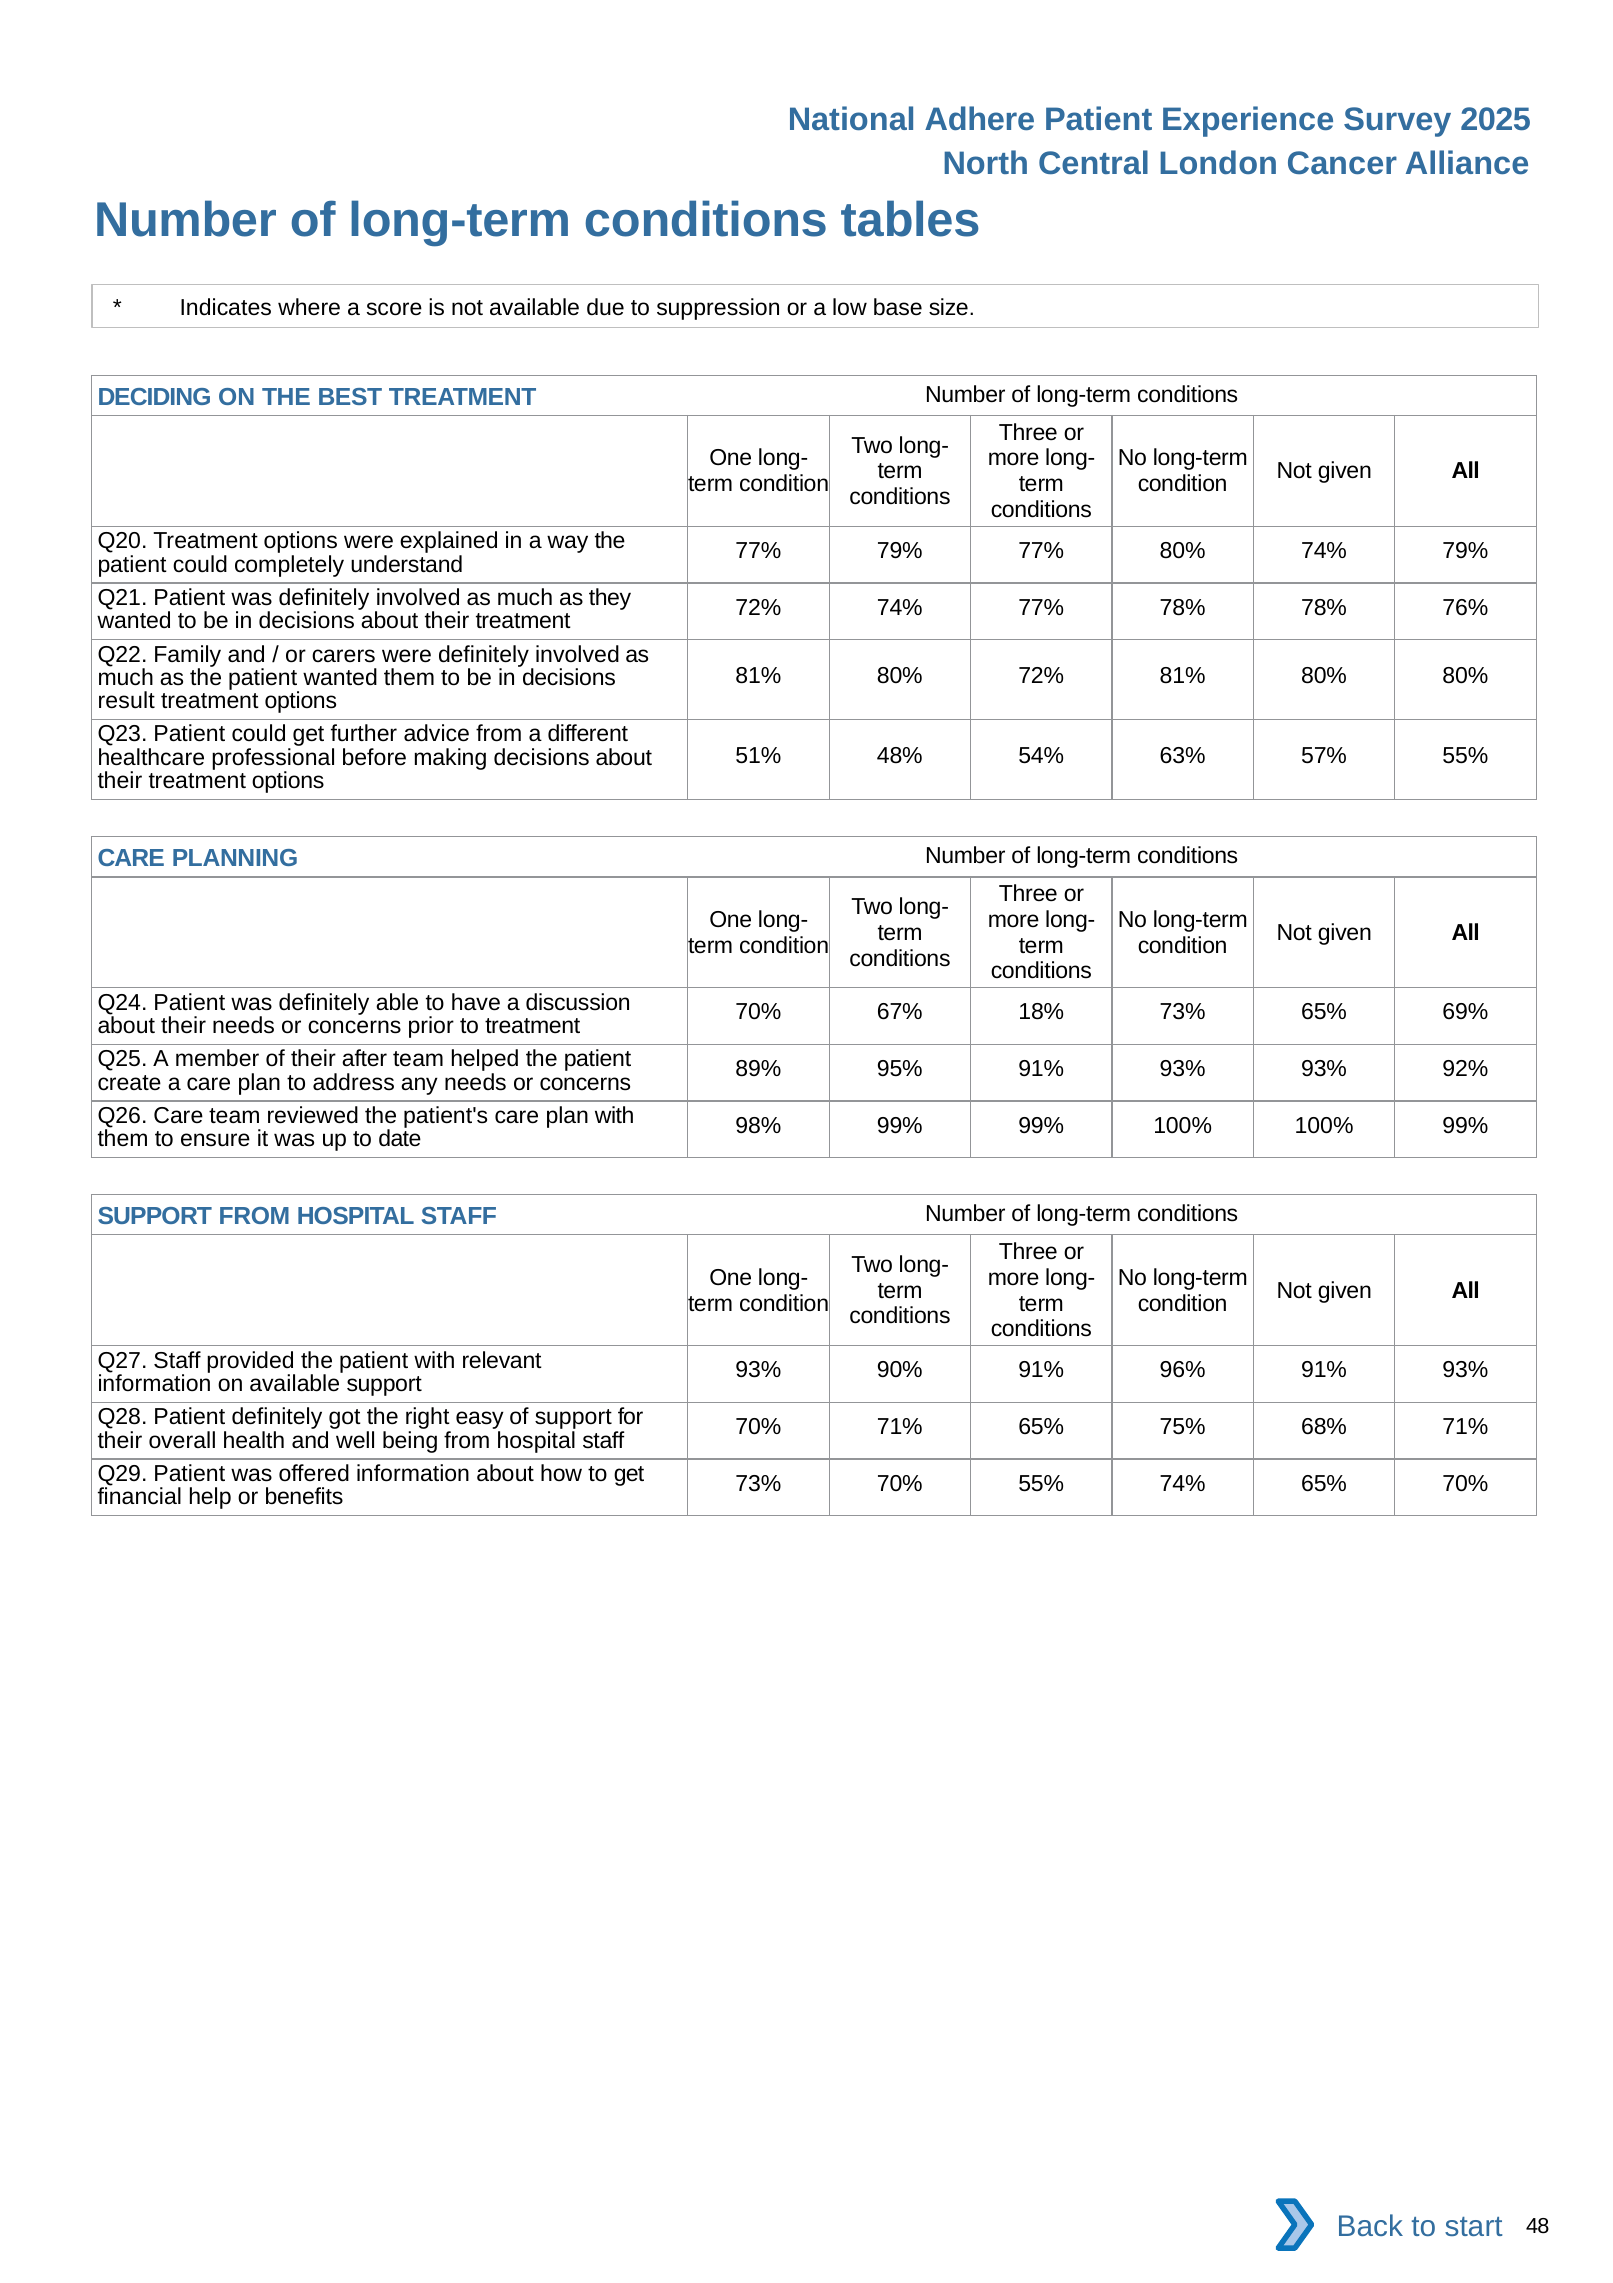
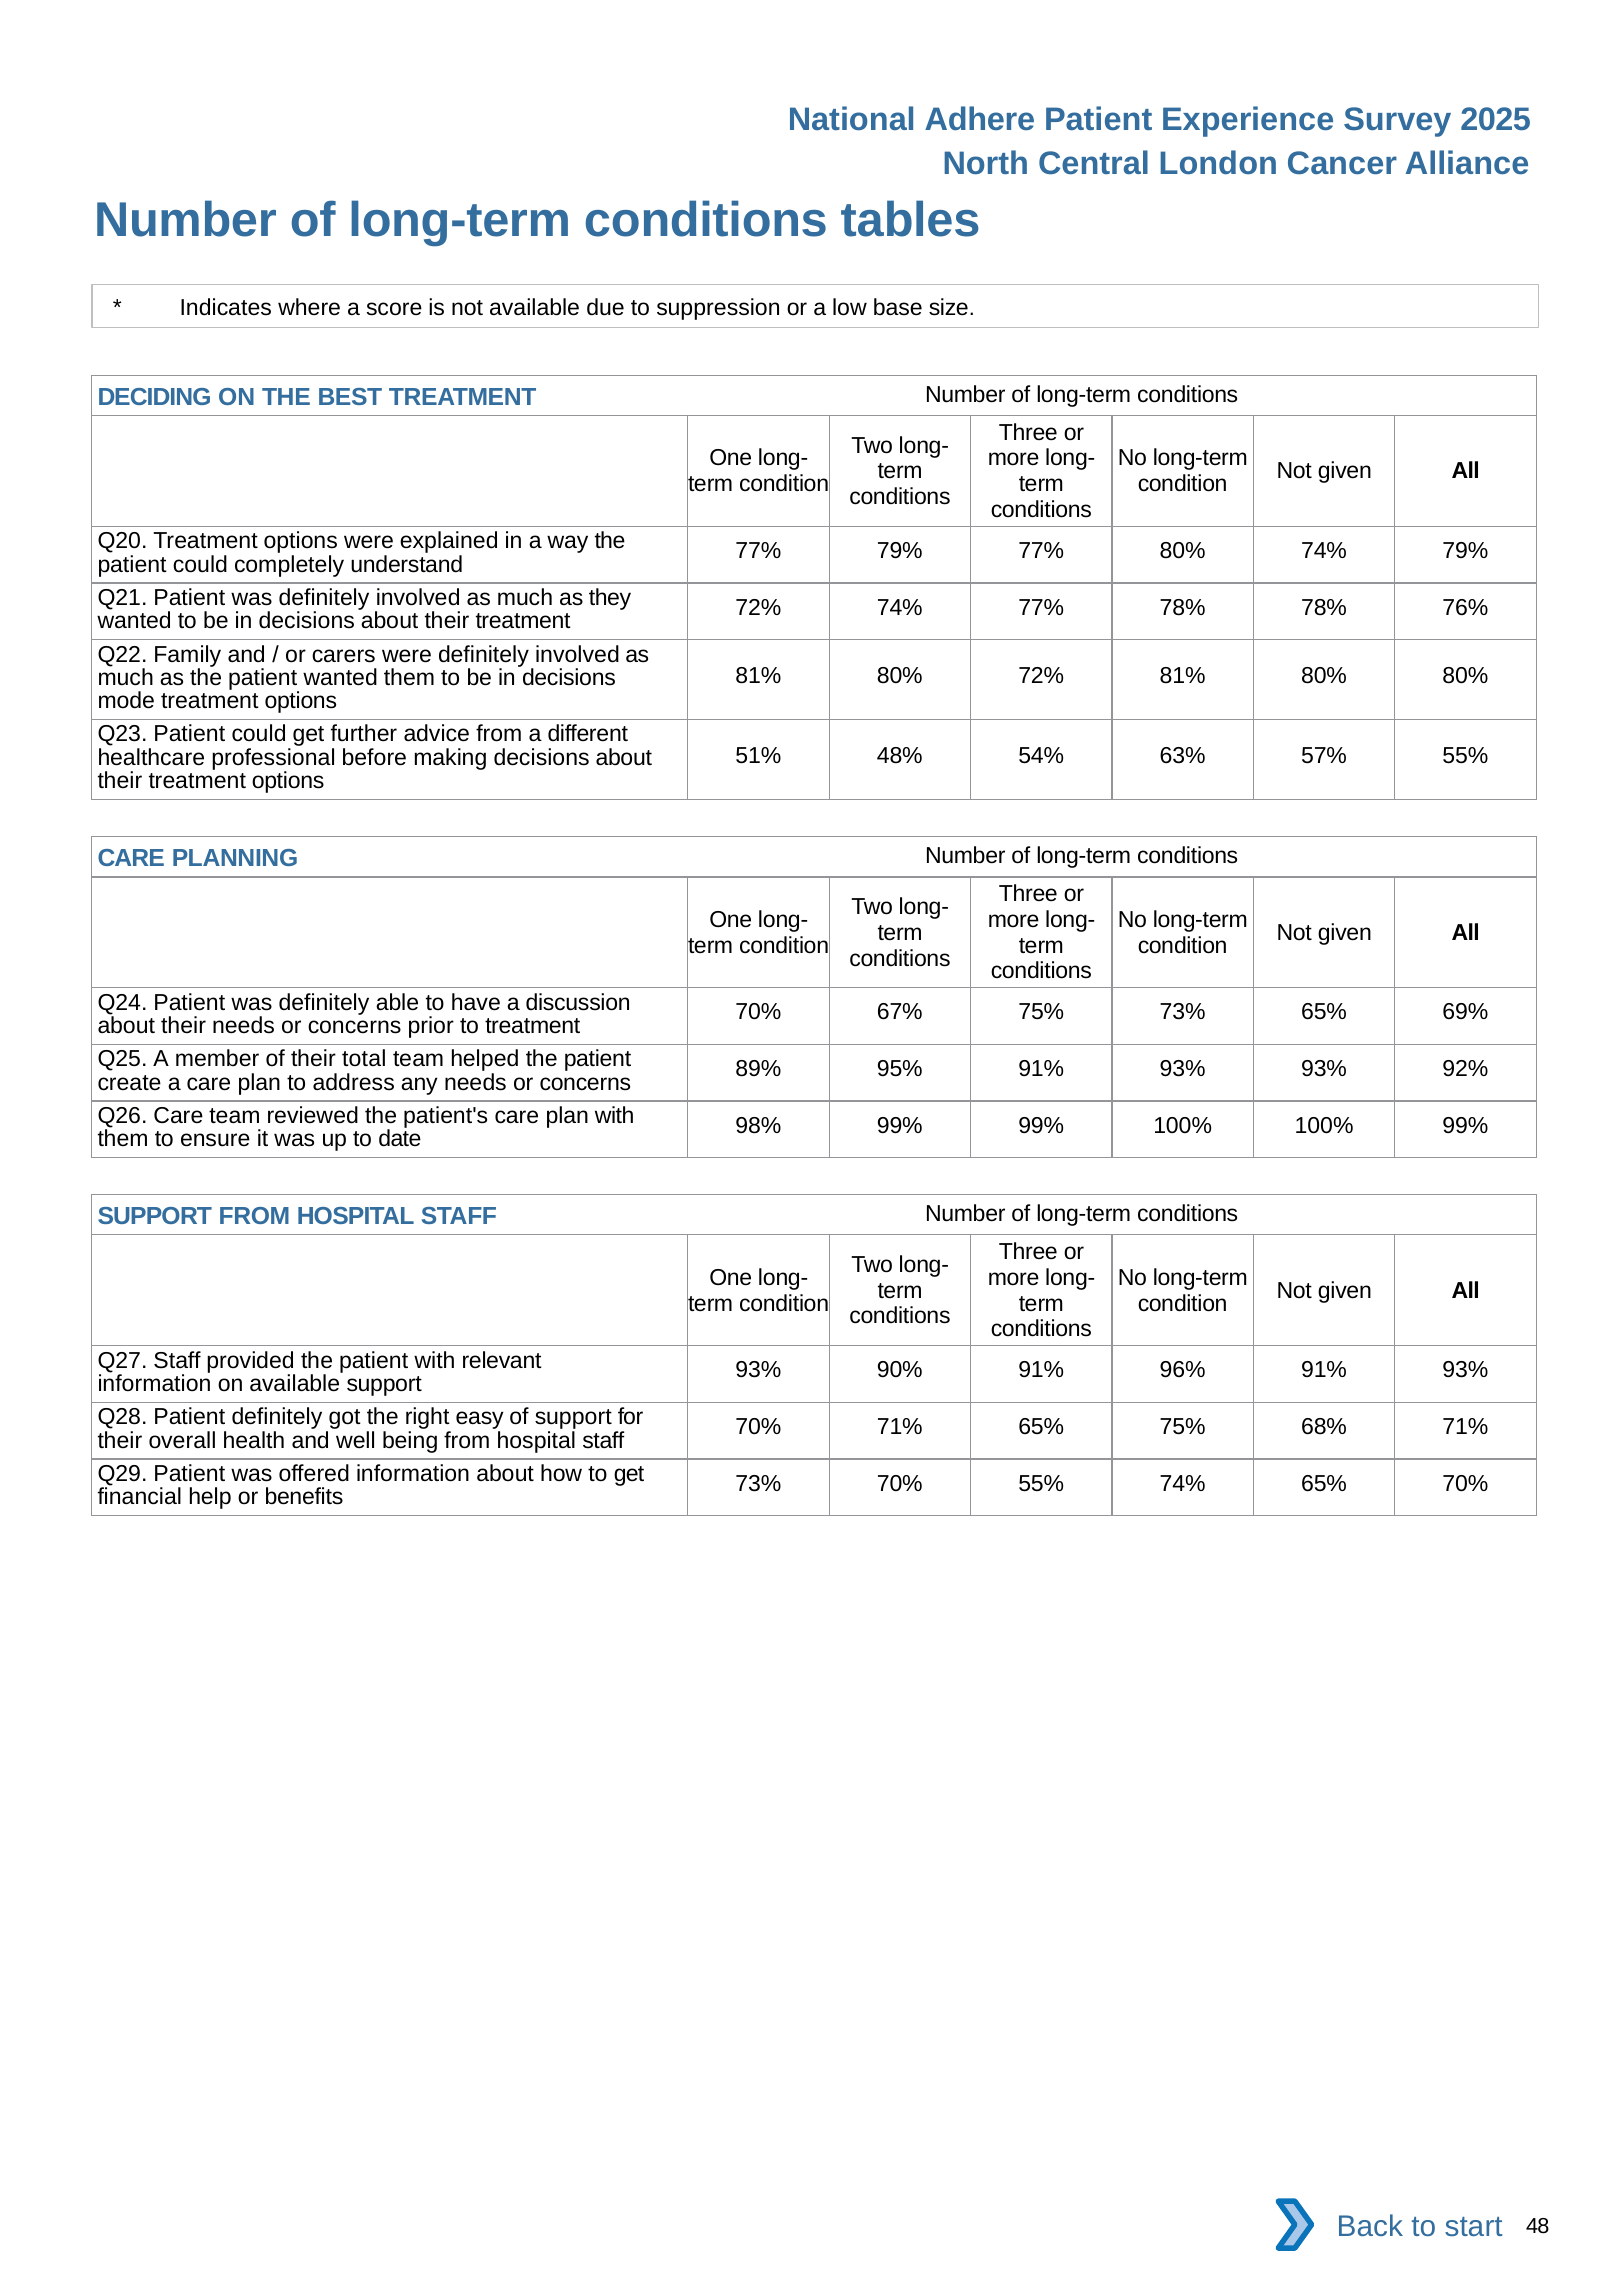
result: result -> mode (126, 701)
67% 18%: 18% -> 75% (1041, 1012)
after: after -> total (364, 1059)
